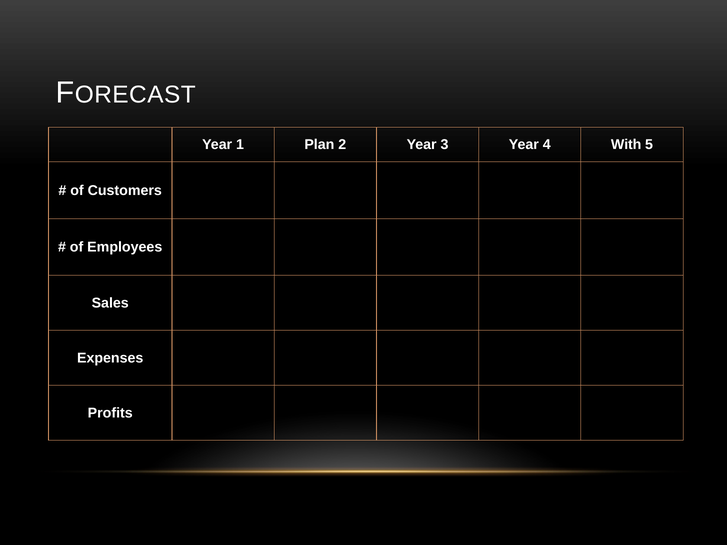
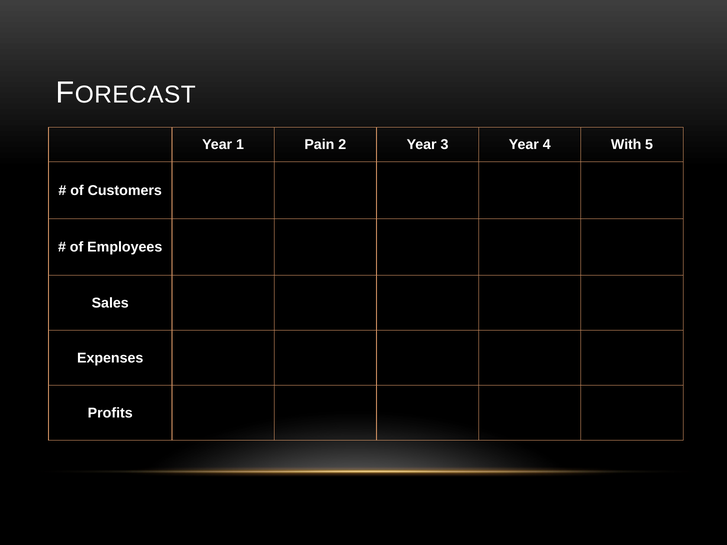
Plan: Plan -> Pain (319, 145)
